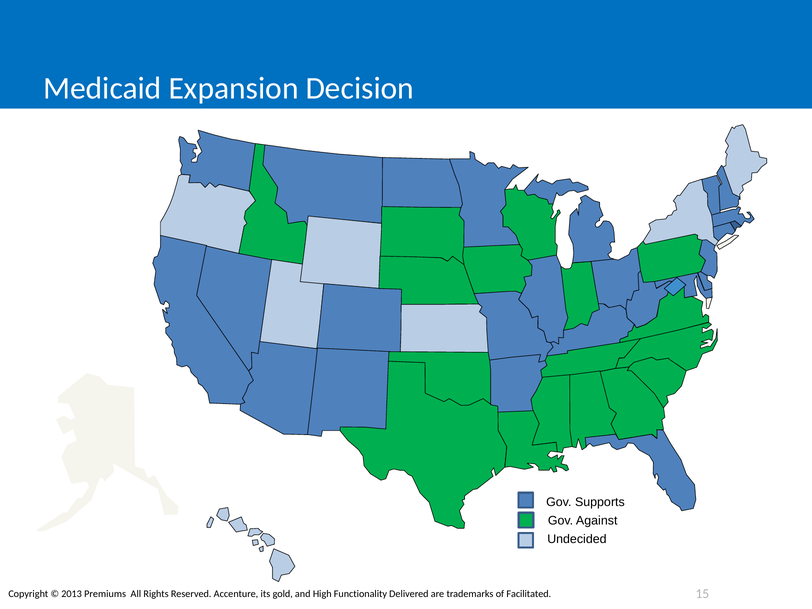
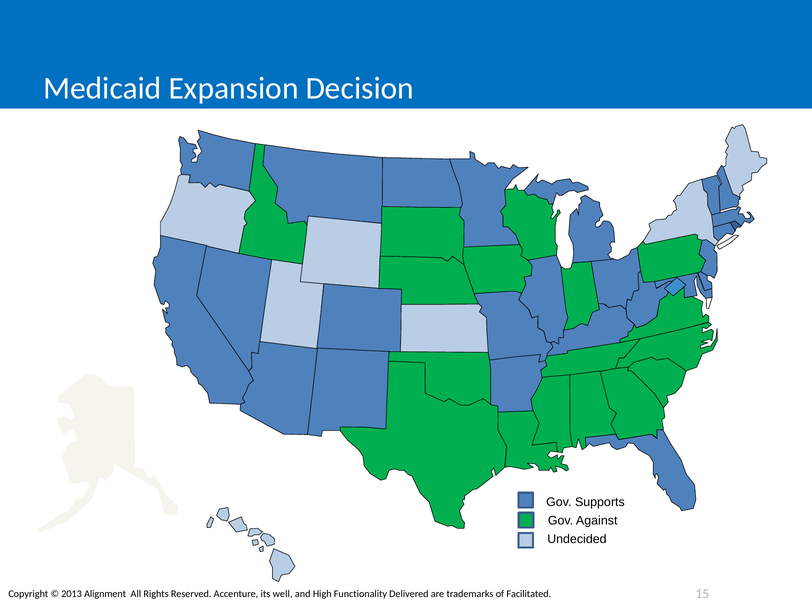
Premiums: Premiums -> Alignment (105, 594)
gold: gold -> well (283, 594)
